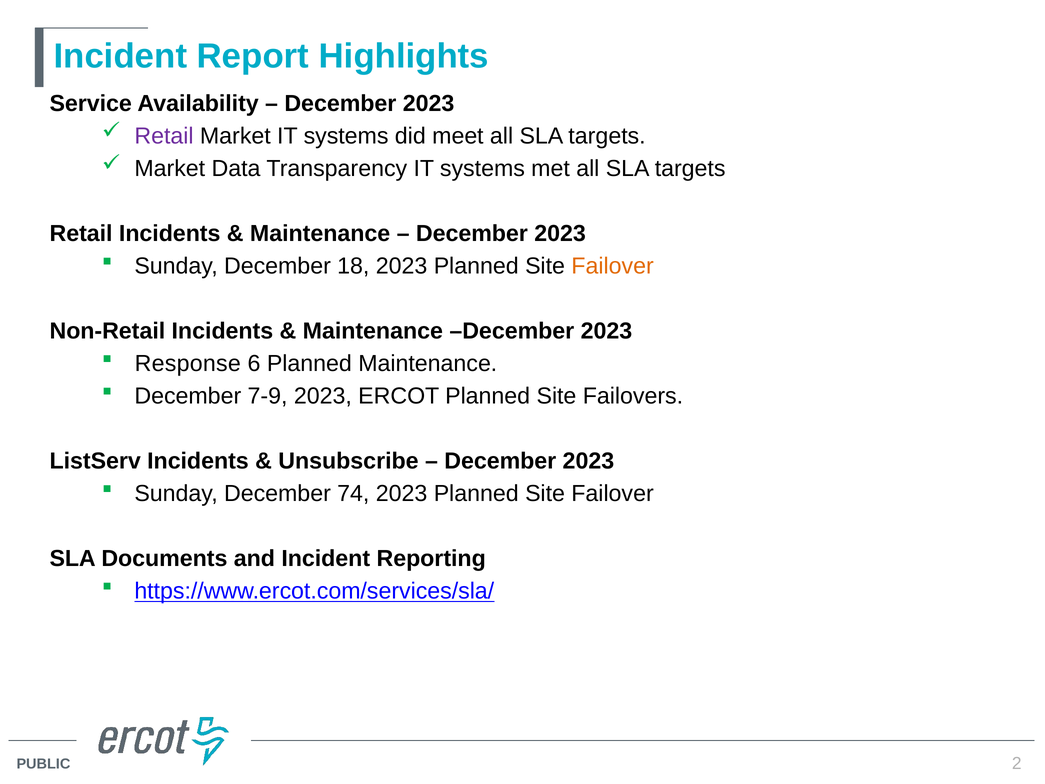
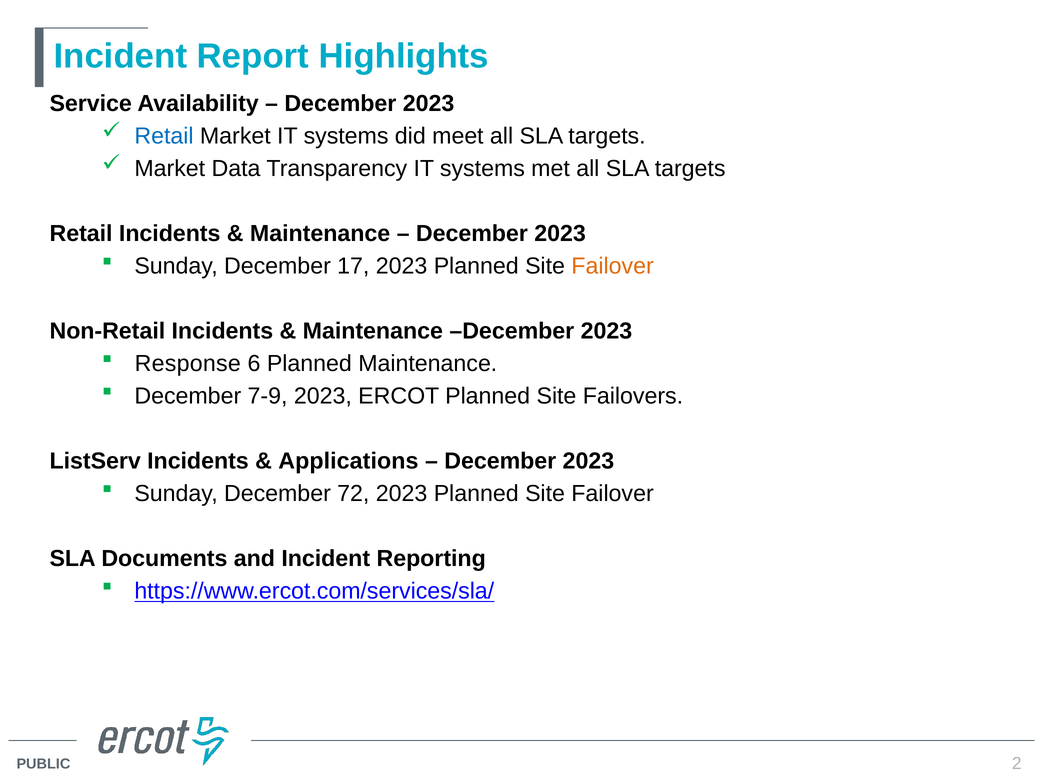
Retail colour: purple -> blue (164, 136)
18: 18 -> 17 (353, 266)
Unsubscribe: Unsubscribe -> Applications (348, 461)
74: 74 -> 72 (353, 493)
